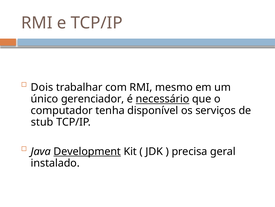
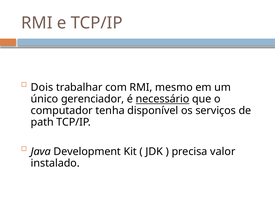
stub: stub -> path (42, 122)
Development underline: present -> none (87, 151)
geral: geral -> valor (223, 151)
